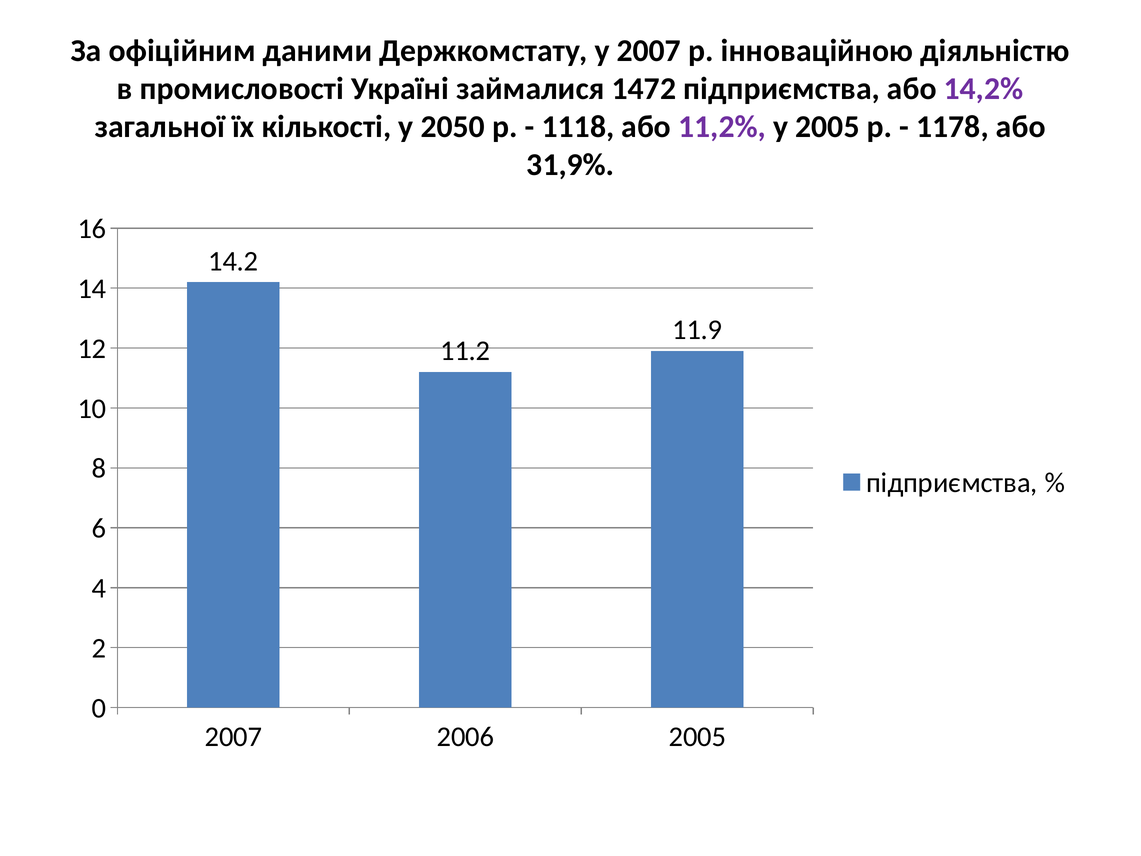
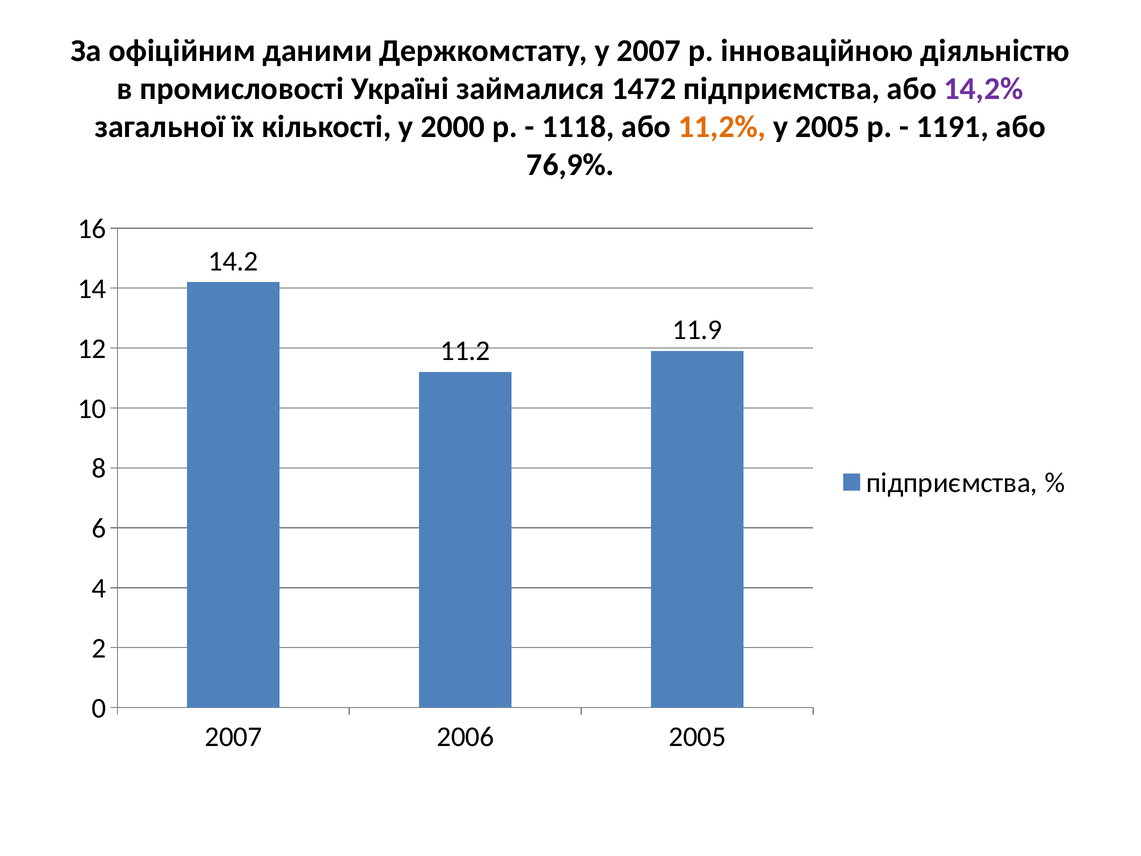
2050: 2050 -> 2000 (453, 127)
11,2% colour: purple -> orange (722, 127)
1178: 1178 -> 1191 (953, 127)
31,9%: 31,9% -> 76,9% (570, 165)
